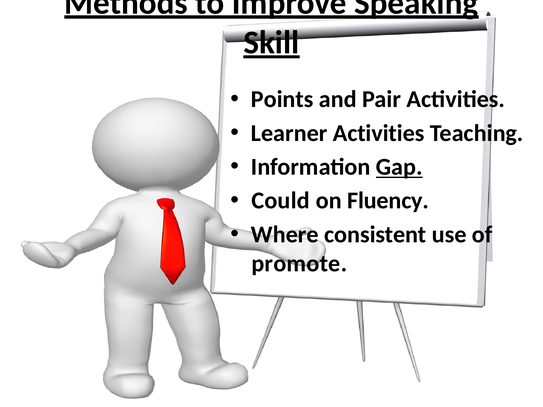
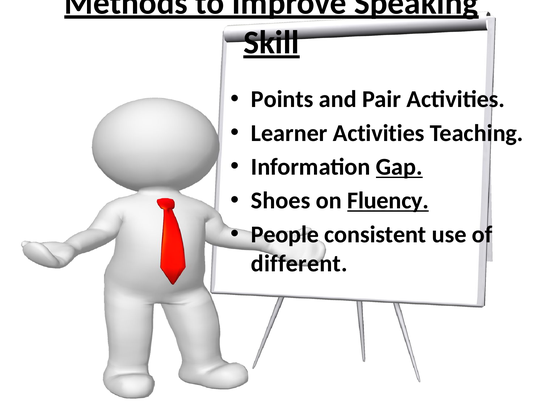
Could: Could -> Shoes (281, 201)
Fluency underline: none -> present (388, 201)
Where: Where -> People (285, 235)
promote: promote -> different (299, 264)
